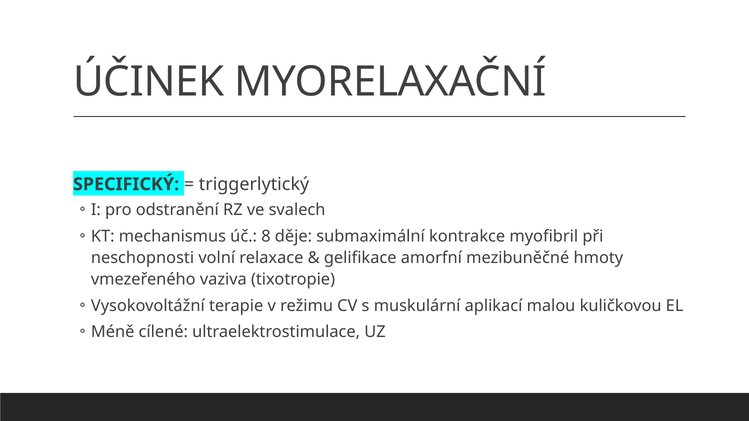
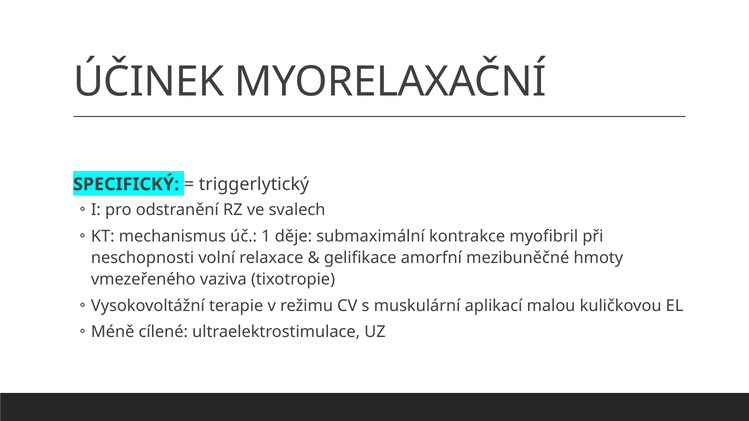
8: 8 -> 1 (266, 236)
